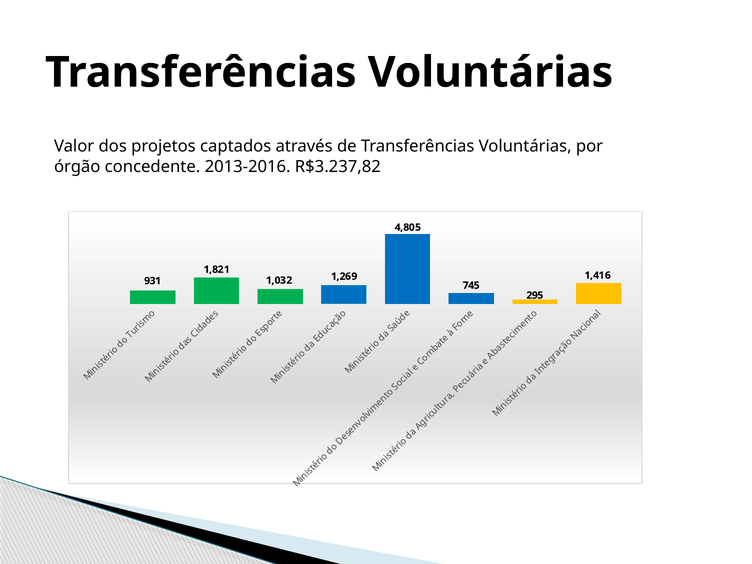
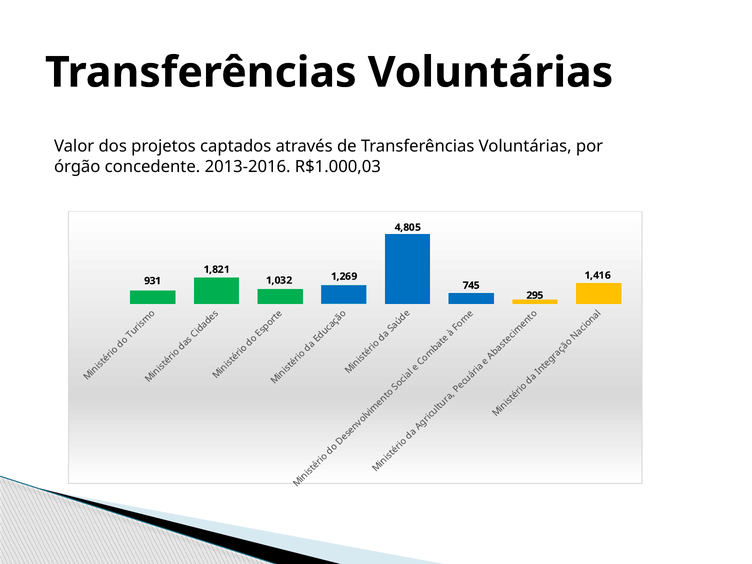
R$3.237,82: R$3.237,82 -> R$1.000,03 (338, 167)
